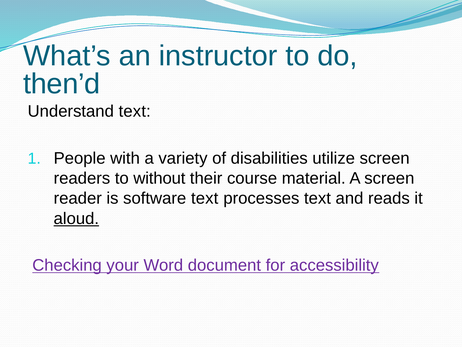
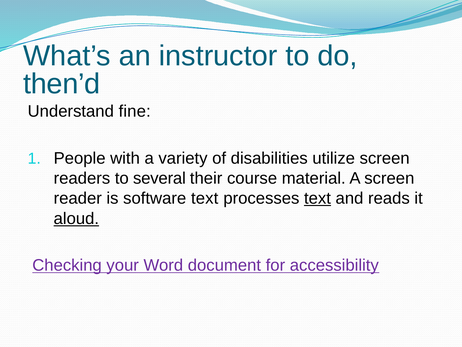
Understand text: text -> fine (135, 111)
without: without -> several (159, 178)
text underline: none -> present (317, 198)
